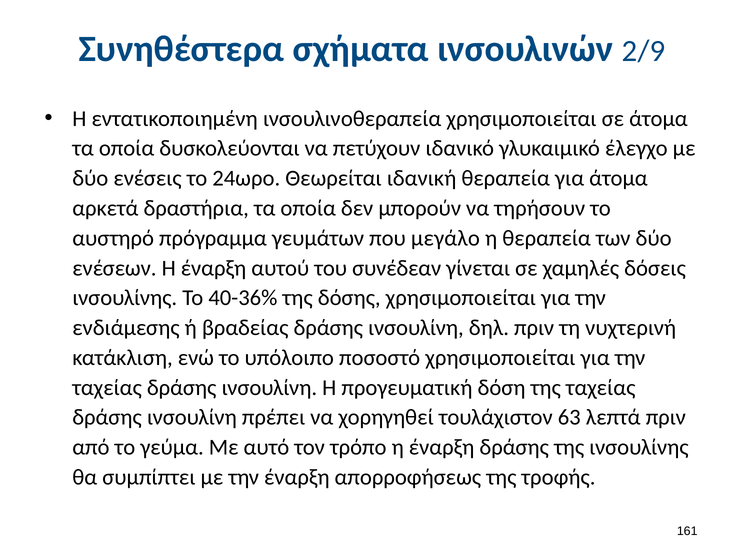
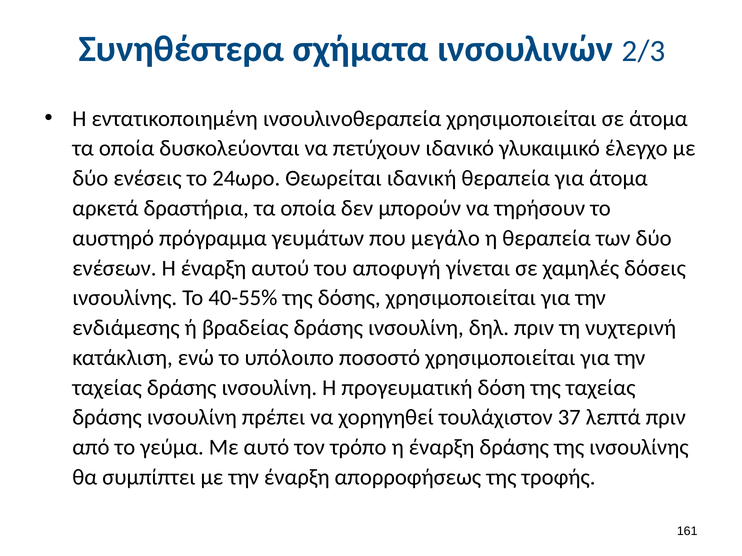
2/9: 2/9 -> 2/3 (644, 51)
συνέδεαν: συνέδεαν -> αποφυγή (397, 268)
40-36%: 40-36% -> 40-55% (243, 298)
63: 63 -> 37 (569, 418)
